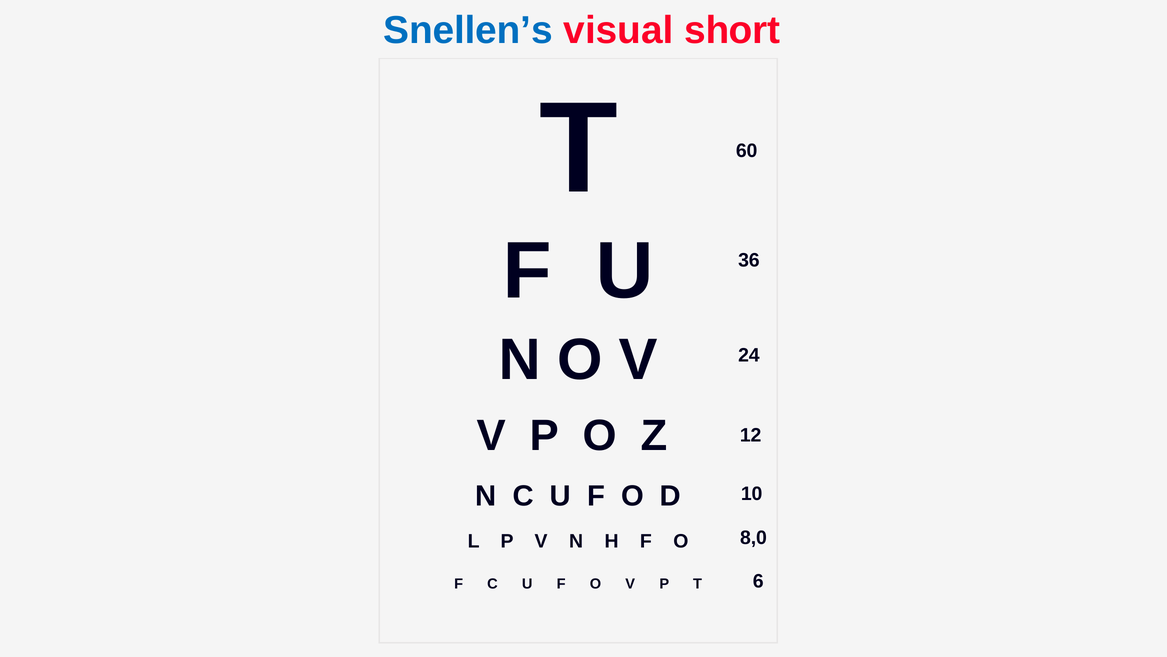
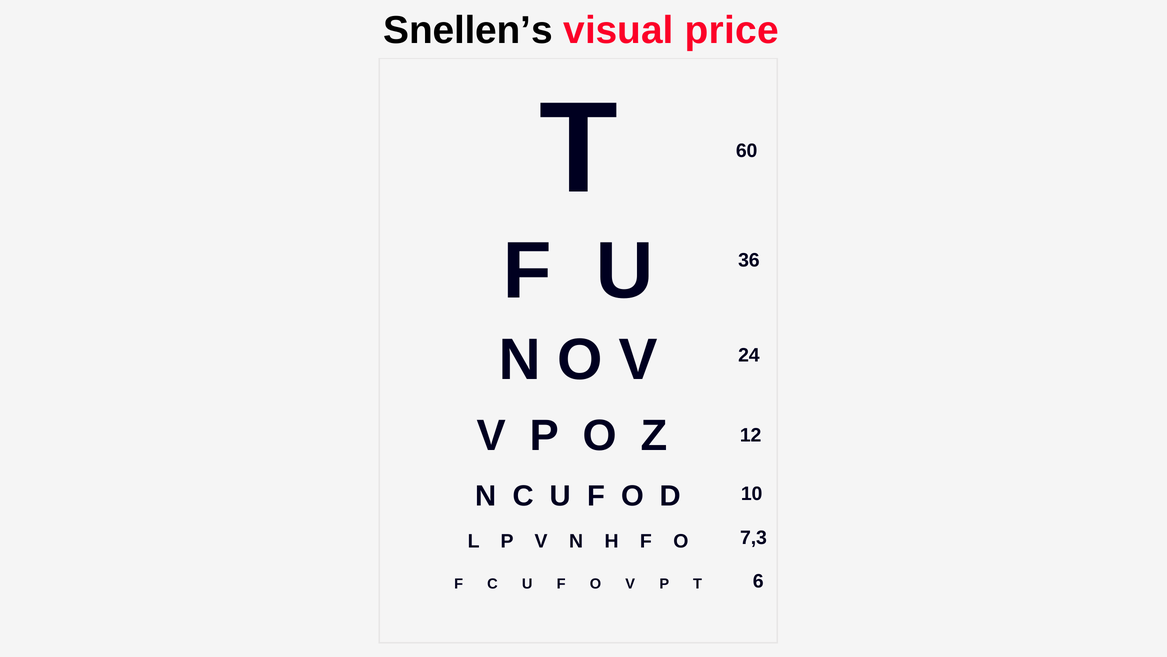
Snellen’s colour: blue -> black (468, 30)
short: short -> price (732, 30)
8,0: 8,0 -> 7,3 (753, 537)
